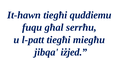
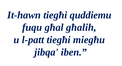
serrħu: serrħu -> għalih (81, 27)
iżjed: iżjed -> iben (74, 52)
